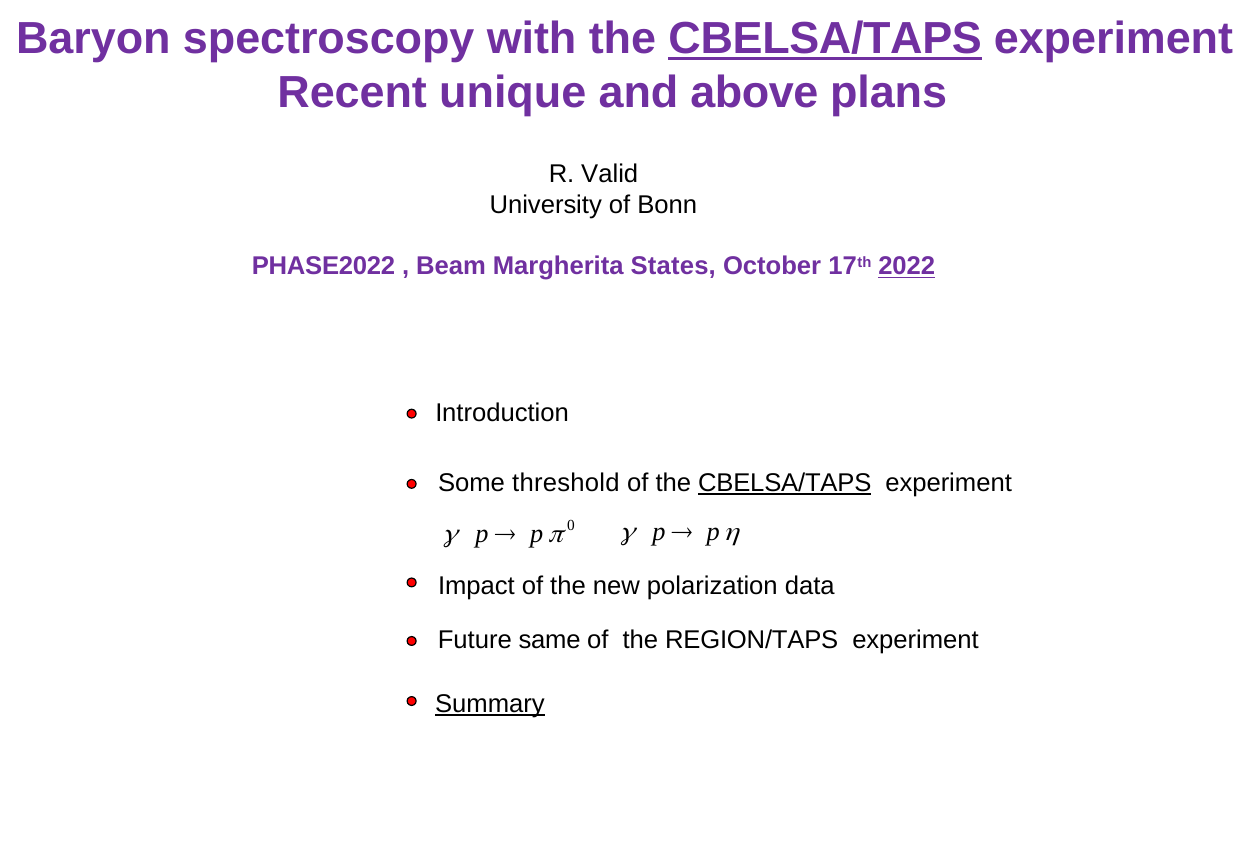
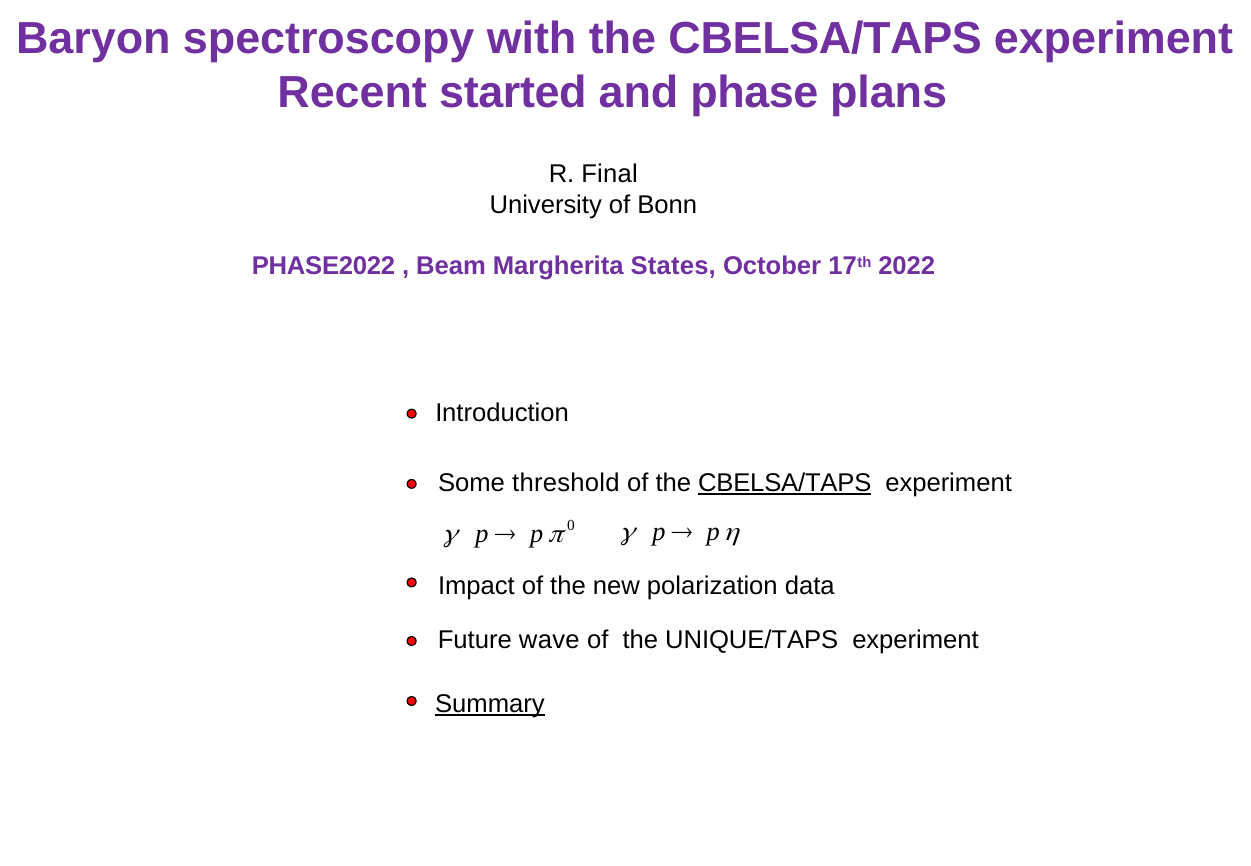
CBELSA/TAPS underline: present -> none (825, 39)
unique: unique -> started (513, 93)
above: above -> phase (754, 93)
Valid: Valid -> Final (610, 174)
2022 underline: present -> none (907, 266)
same: same -> wave (549, 641)
REGION/TAPS: REGION/TAPS -> UNIQUE/TAPS (752, 641)
